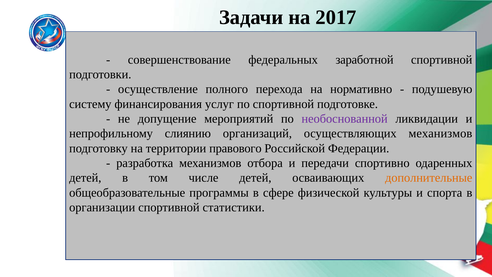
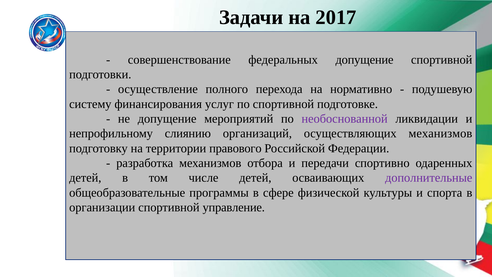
федеральных заработной: заработной -> допущение (365, 60)
дополнительные colour: orange -> purple (429, 178)
статистики: статистики -> управление (234, 207)
